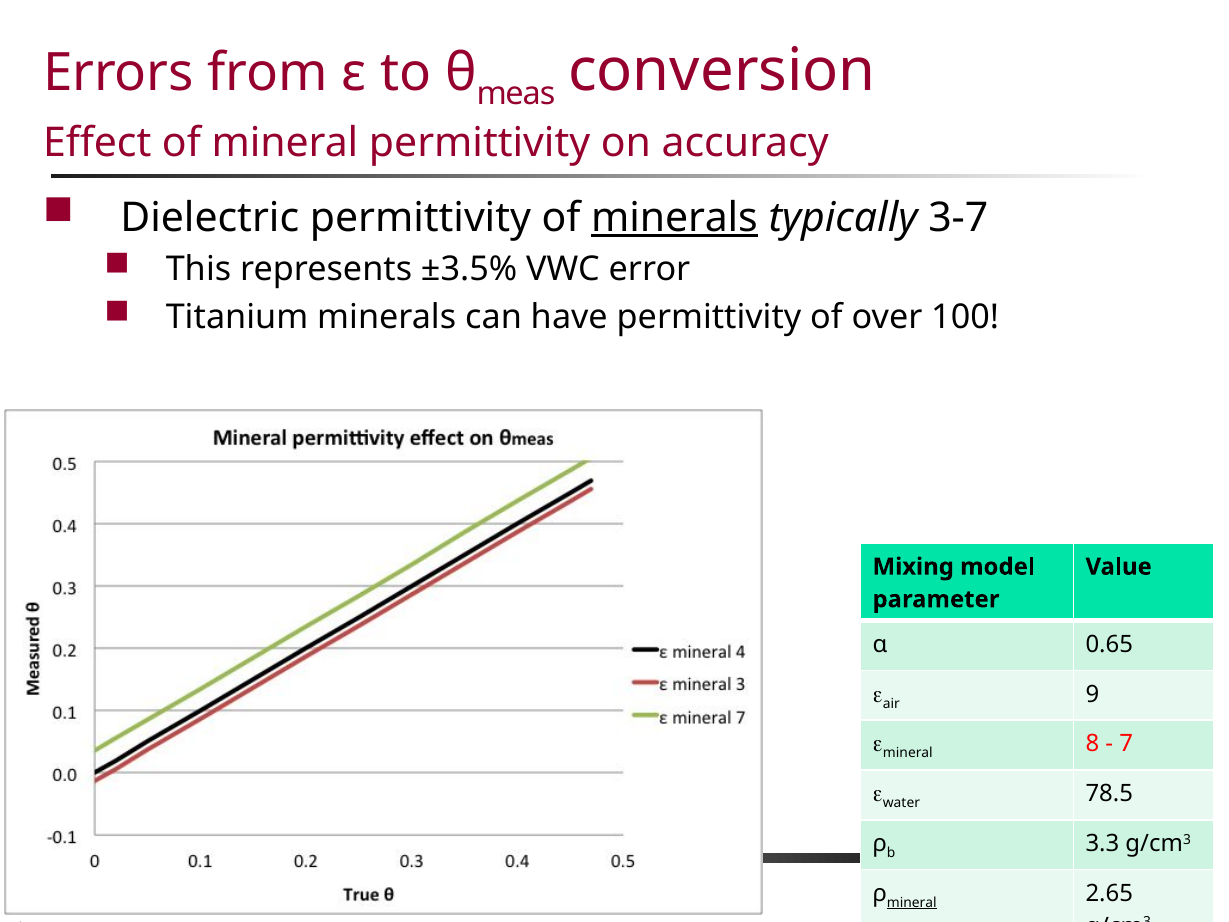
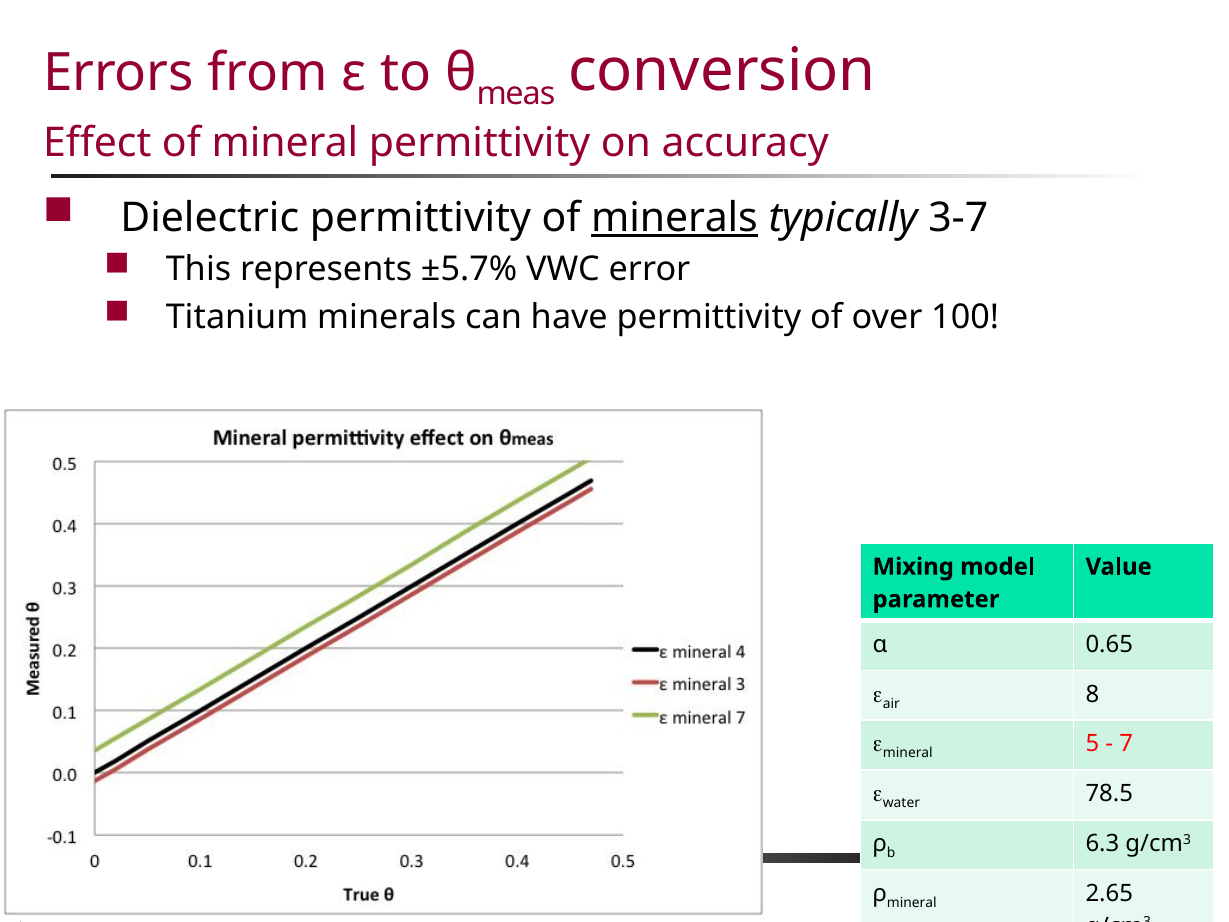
±3.5%: ±3.5% -> ±5.7% (469, 269)
9: 9 -> 8 (1092, 694)
8: 8 -> 5 (1092, 744)
3.3: 3.3 -> 6.3 (1102, 843)
mineral underline: present -> none (912, 903)
